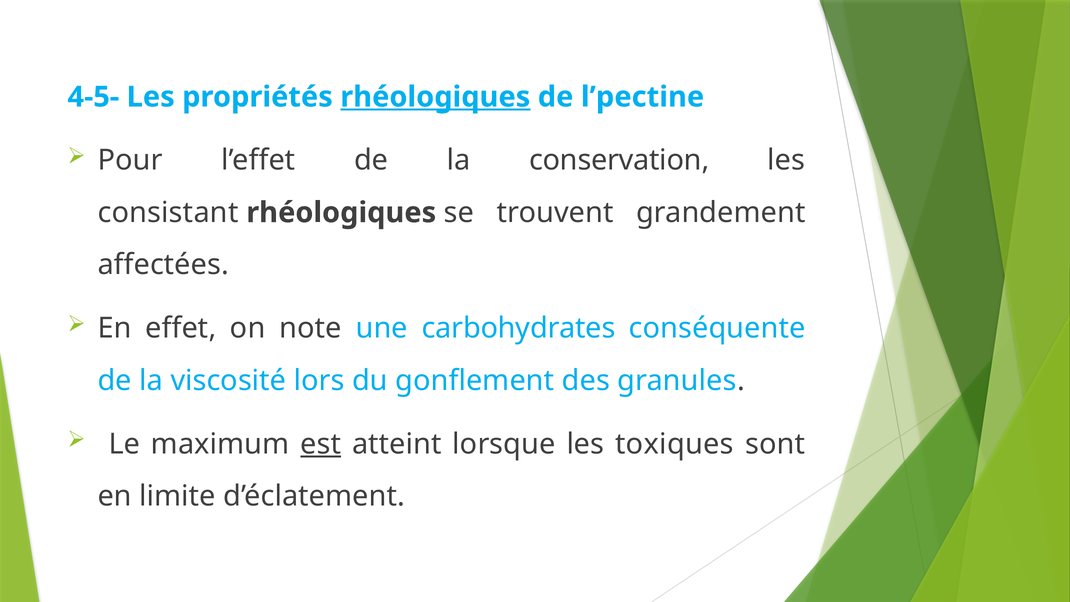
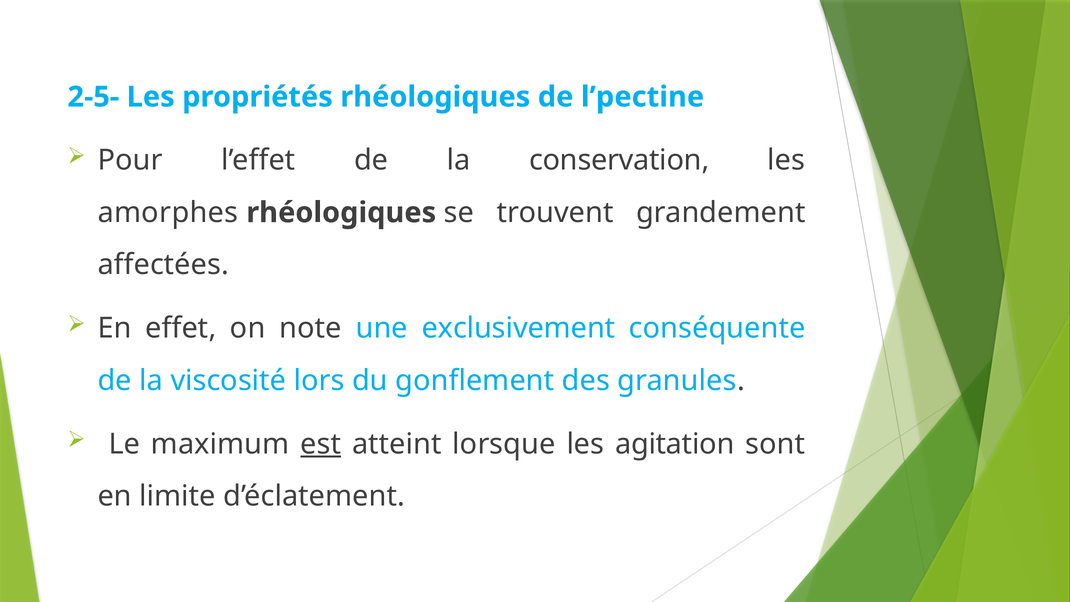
4-5-: 4-5- -> 2-5- (93, 97)
rhéologiques underline: present -> none (435, 97)
consistant: consistant -> amorphes (168, 213)
carbohydrates: carbohydrates -> exclusivement (518, 328)
toxiques: toxiques -> agitation (675, 444)
